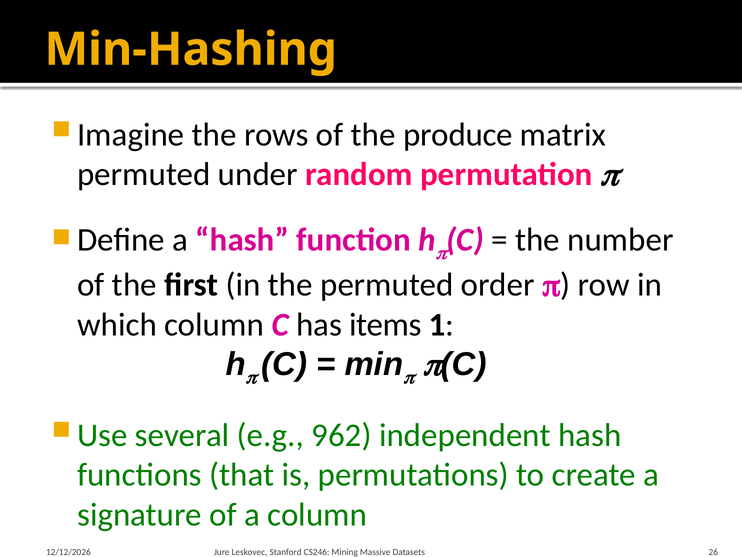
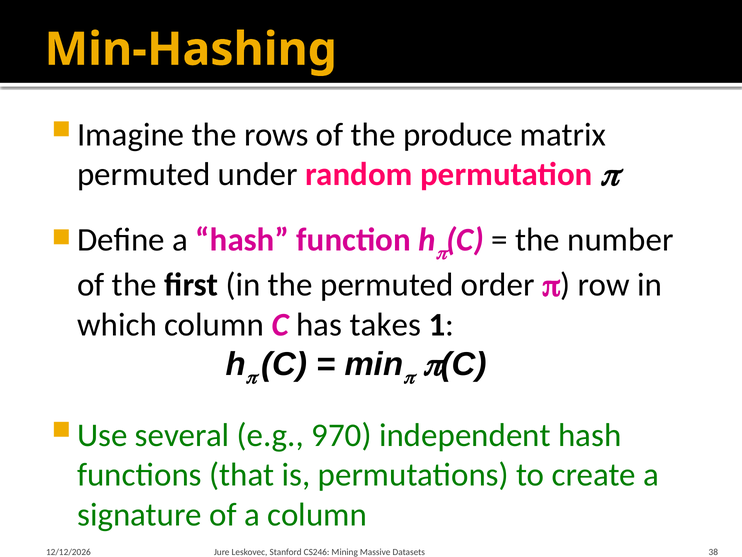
items: items -> takes (385, 324)
962: 962 -> 970 (342, 435)
26: 26 -> 38 (713, 551)
